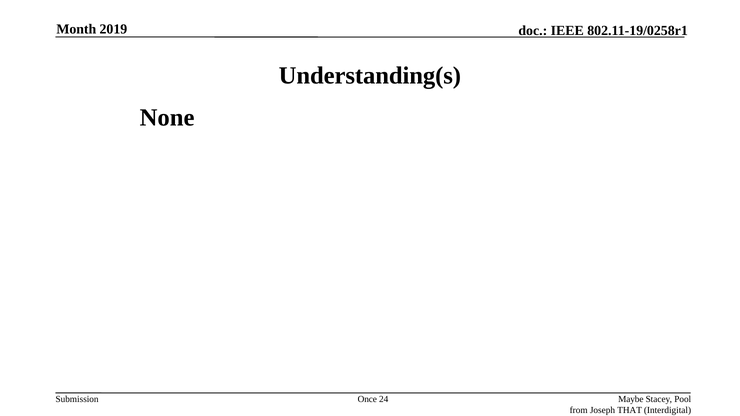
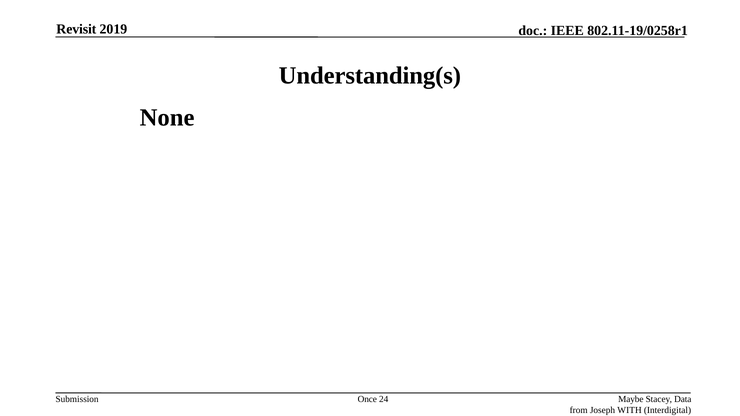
Month: Month -> Revisit (76, 29)
Pool: Pool -> Data (683, 399)
THAT: THAT -> WITH (630, 410)
